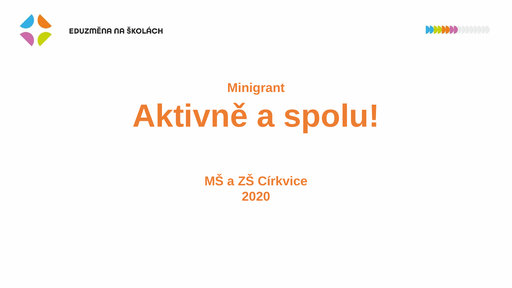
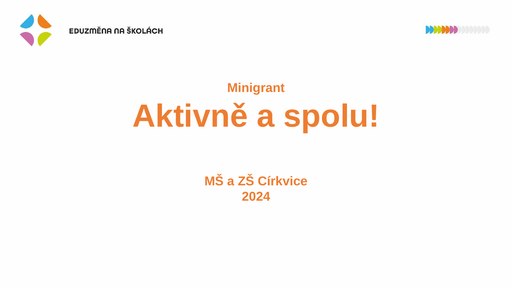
2020: 2020 -> 2024 (256, 197)
